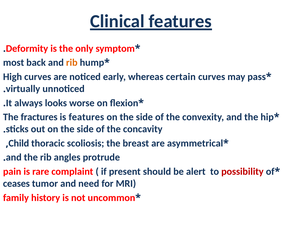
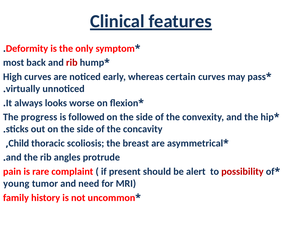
rib colour: orange -> red (72, 62)
fractures: fractures -> progress (39, 117)
is features: features -> followed (86, 117)
ceases: ceases -> young (16, 183)
